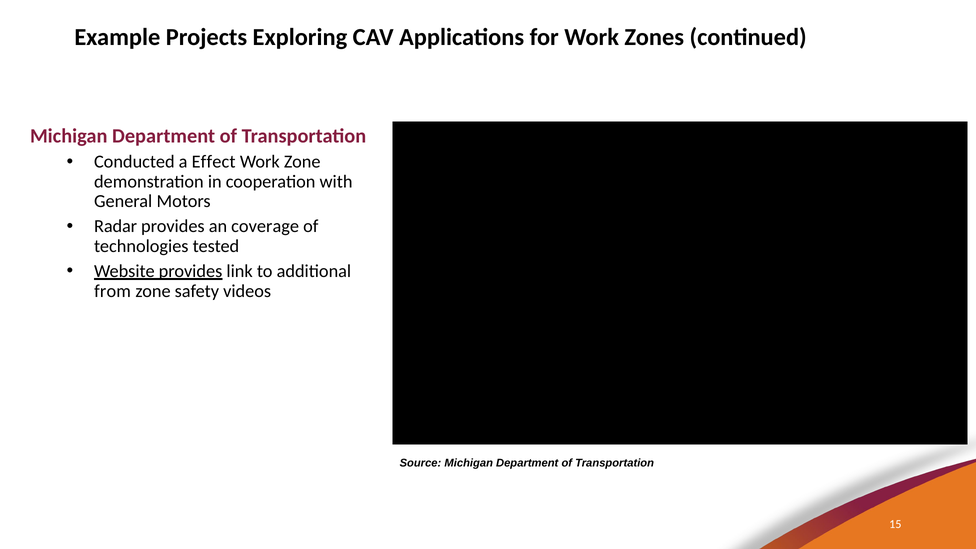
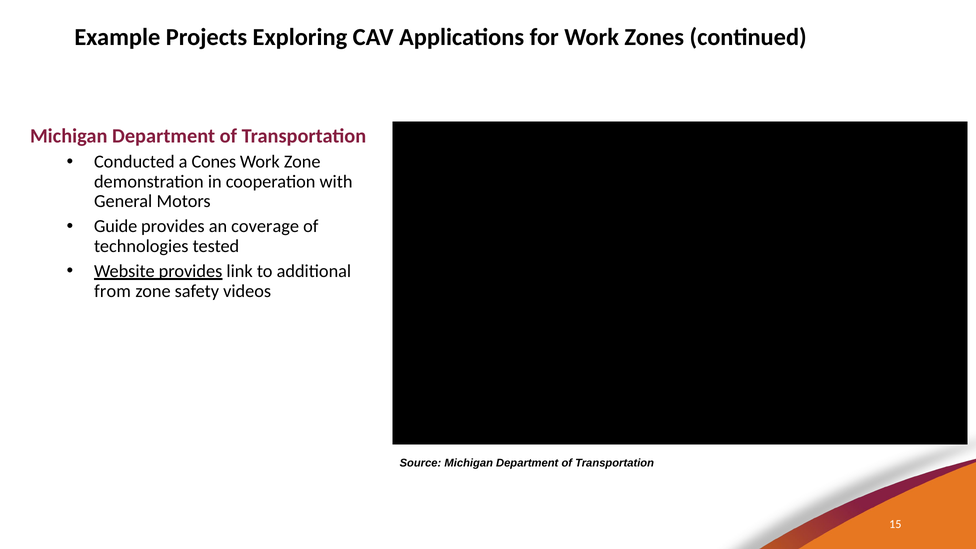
Effect: Effect -> Cones (214, 162)
Radar: Radar -> Guide (116, 226)
